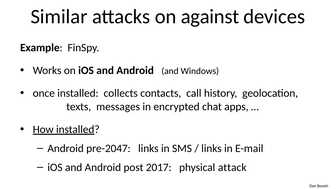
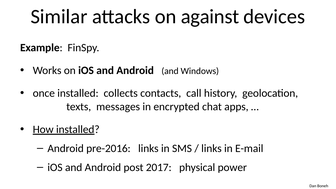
pre-2047: pre-2047 -> pre-2016 (108, 148)
attack: attack -> power (232, 167)
